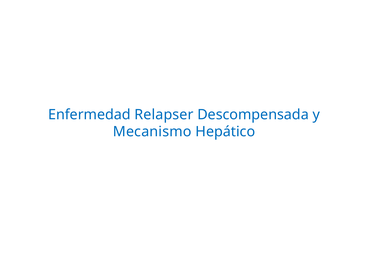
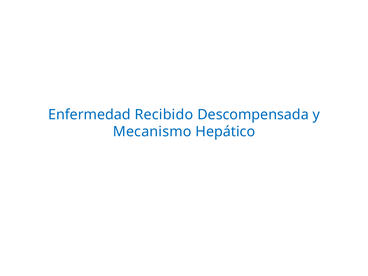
Relapser: Relapser -> Recibido (164, 115)
